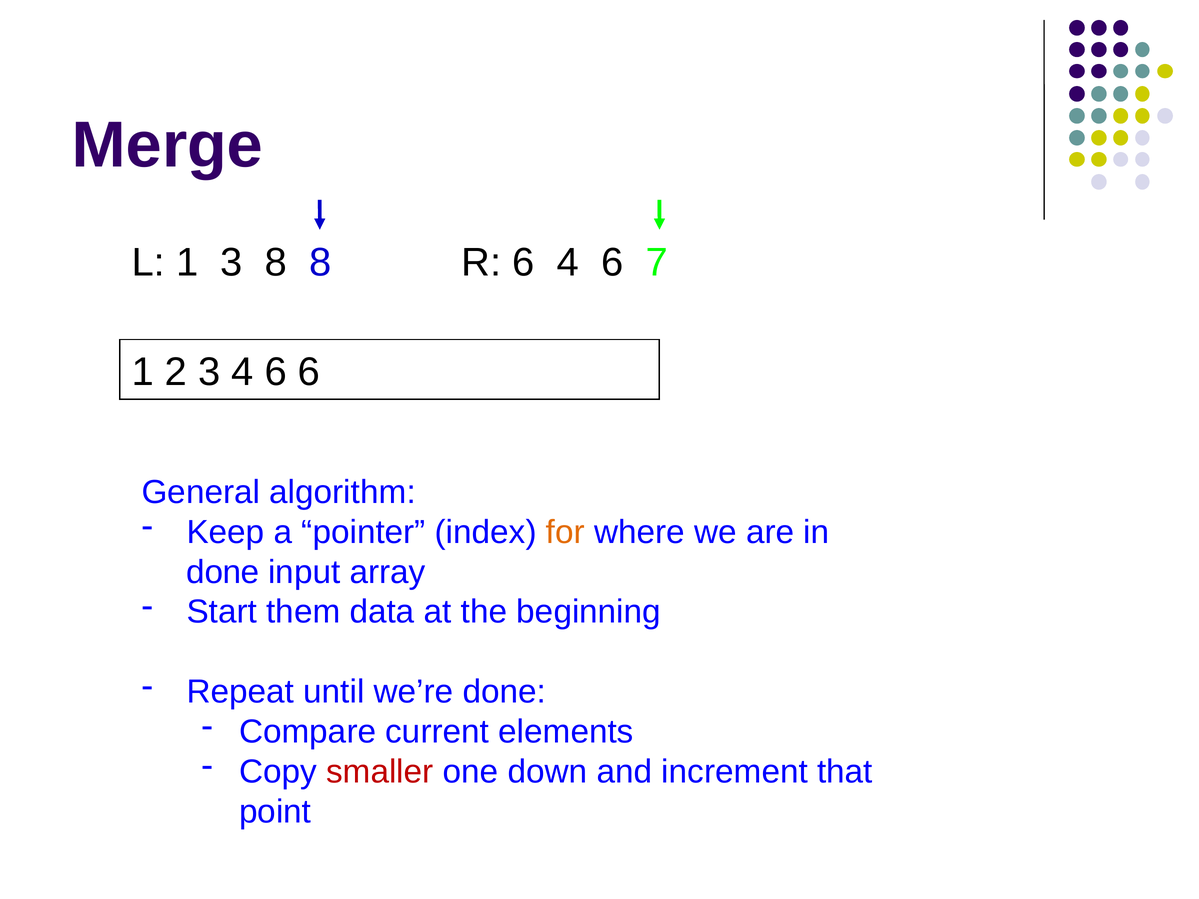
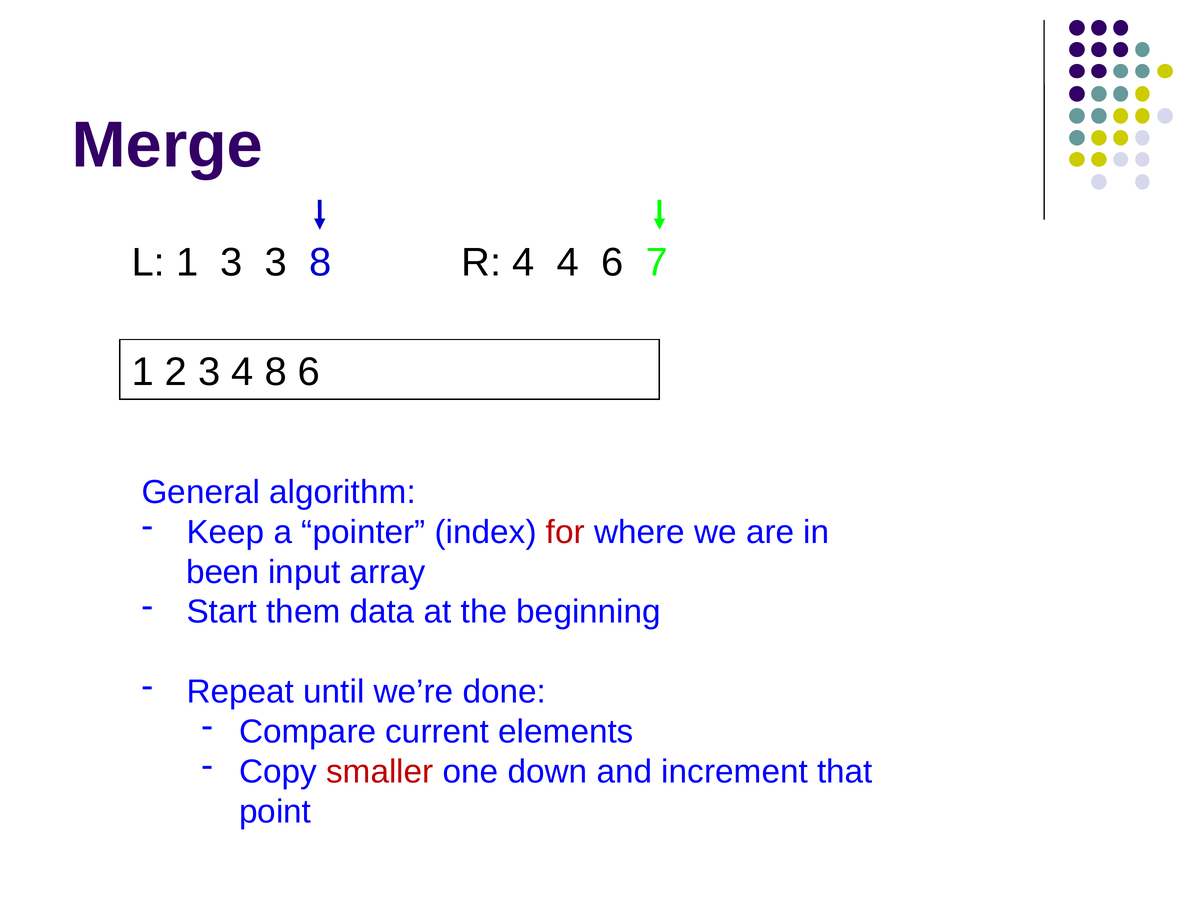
3 8: 8 -> 3 (276, 262)
R 6: 6 -> 4 (523, 262)
3 4 6: 6 -> 8 (276, 372)
for colour: orange -> red (565, 532)
done: done -> been (223, 572)
